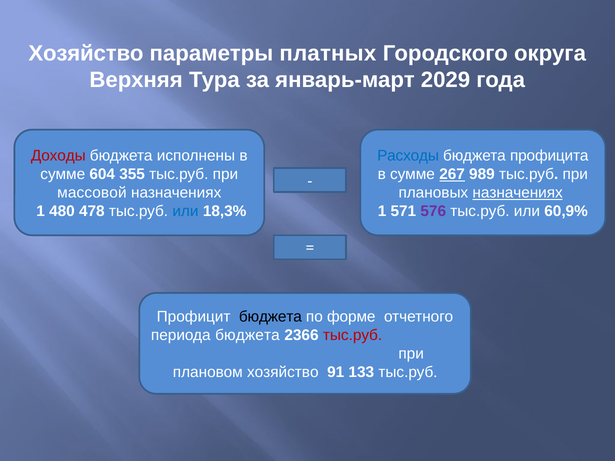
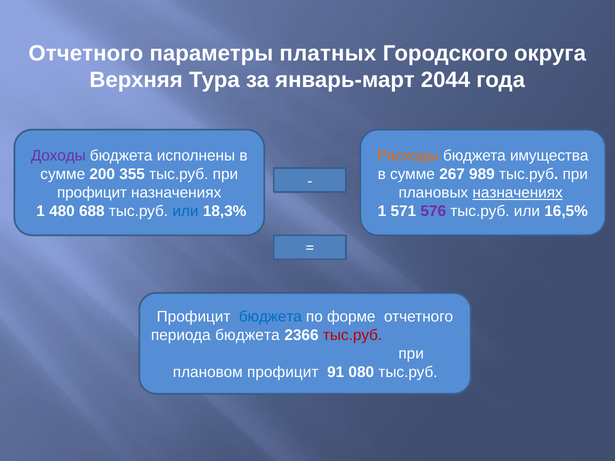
Хозяйство: Хозяйство -> Отчетного (86, 53)
2029: 2029 -> 2044 (445, 80)
Доходы colour: red -> purple (58, 156)
Расходы colour: blue -> orange (408, 156)
профицита: профицита -> имущества (549, 156)
604: 604 -> 200 (102, 174)
267 underline: present -> none (452, 174)
массовой: массовой -> профицит (92, 193)
478: 478 -> 688 (92, 211)
60,9%: 60,9% -> 16,5% (566, 211)
бюджета colour: black -> blue (270, 317)
плановом хозяйство: хозяйство -> профицит (283, 372)
133: 133 -> 080 (361, 372)
